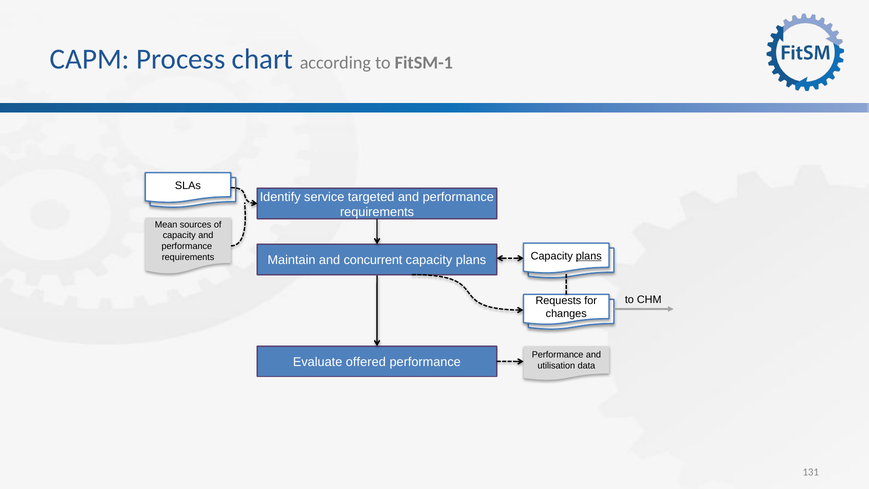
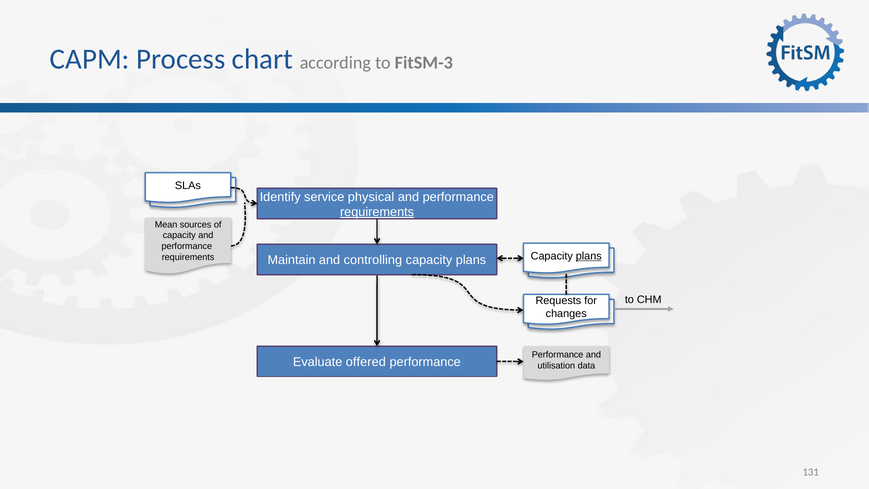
FitSM-1: FitSM-1 -> FitSM-3 (424, 63)
targeted: targeted -> physical (371, 197)
requirements underline: none -> present (377, 212)
concurrent: concurrent -> controlling (373, 260)
